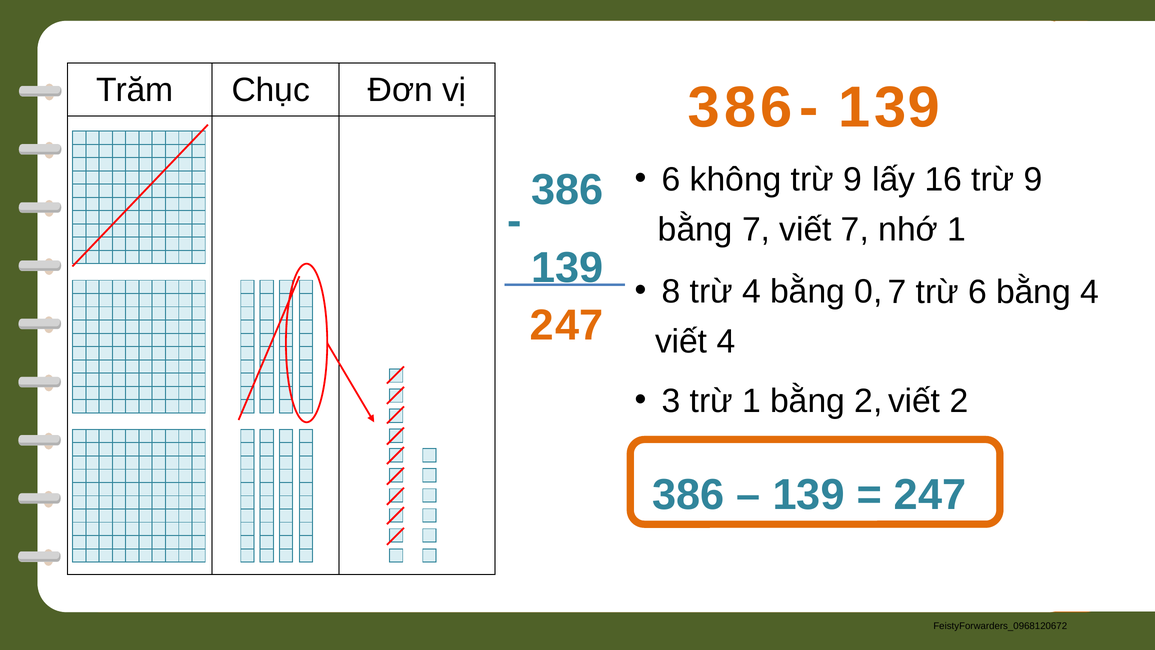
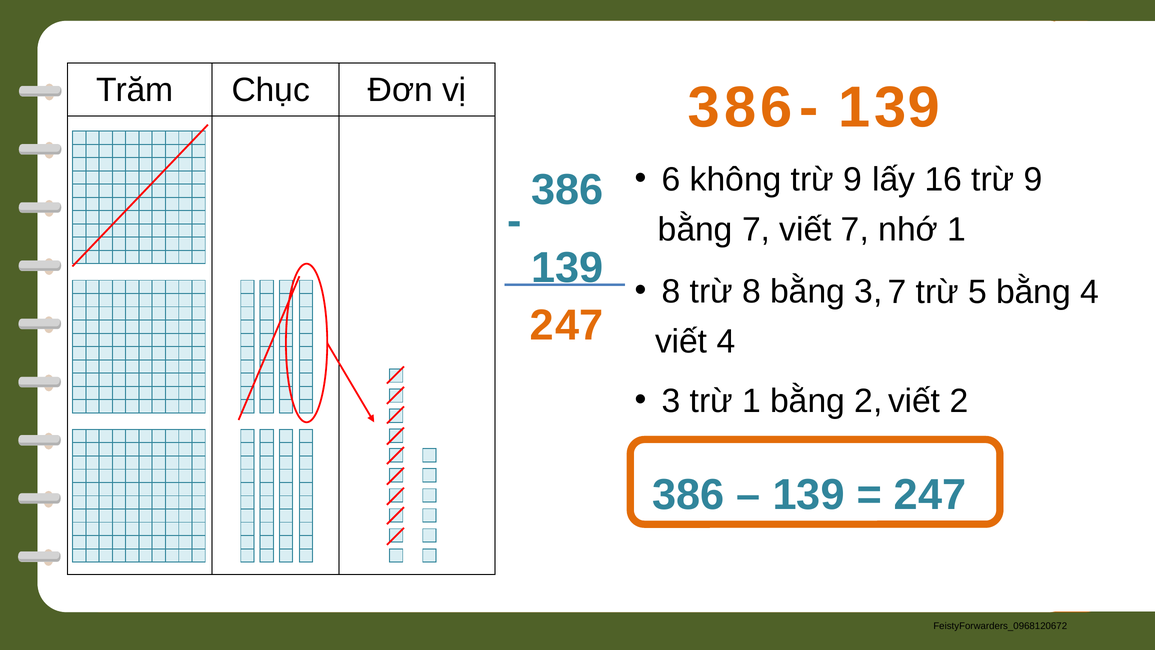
trừ 4: 4 -> 8 (752, 291)
bằng 0: 0 -> 3 (868, 291)
trừ 6: 6 -> 5 (977, 292)
